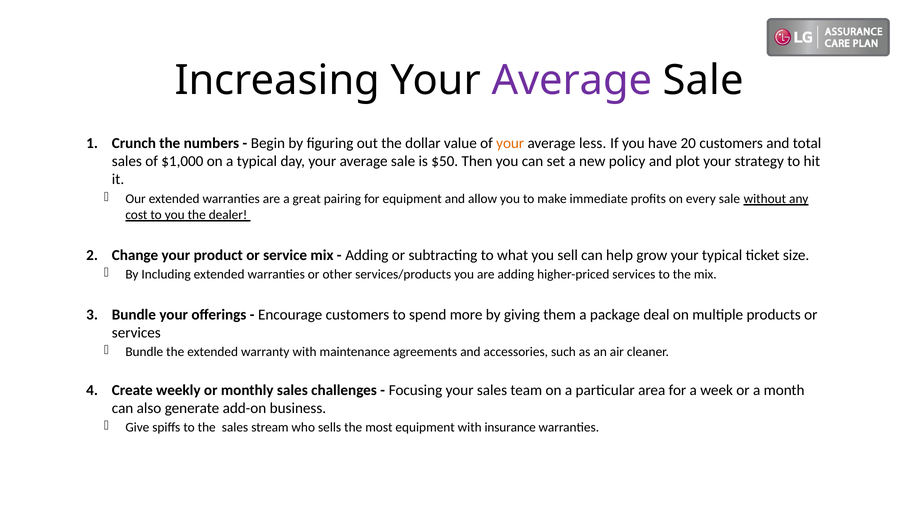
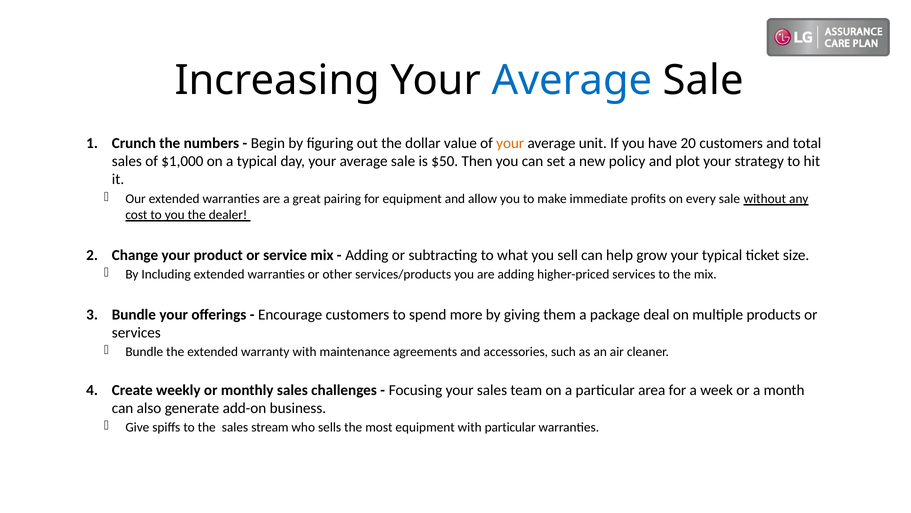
Average colour: purple -> blue (572, 80)
less: less -> unit (593, 143)
with insurance: insurance -> particular (510, 427)
